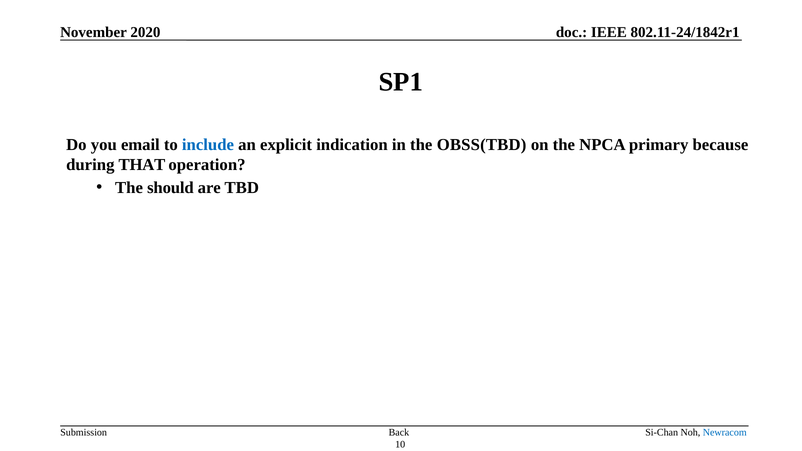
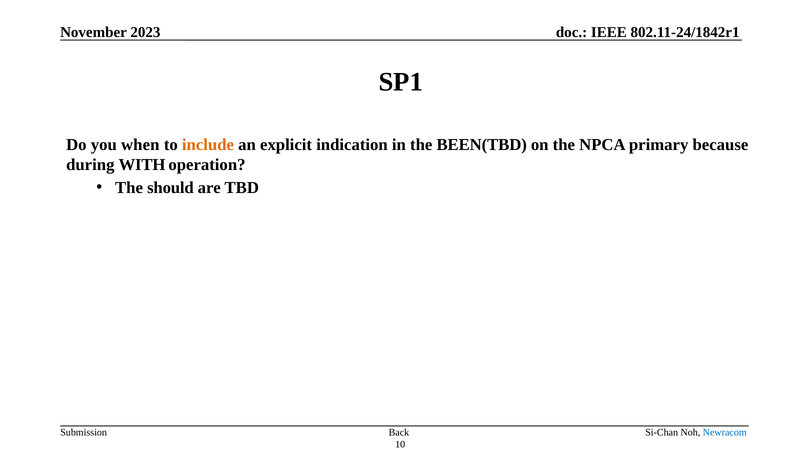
2020: 2020 -> 2023 (145, 32)
email: email -> when (140, 145)
include colour: blue -> orange (208, 145)
OBSS(TBD: OBSS(TBD -> BEEN(TBD (482, 145)
THAT: THAT -> WITH (142, 165)
